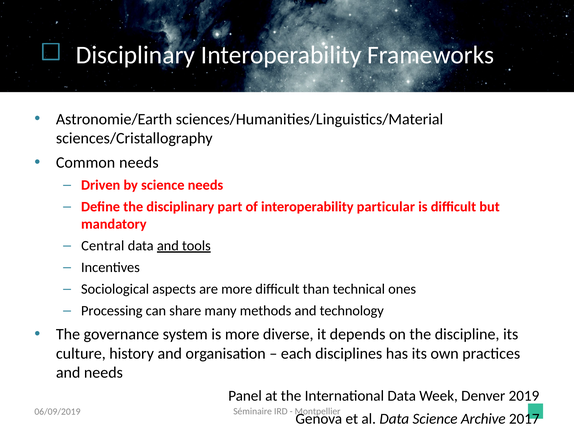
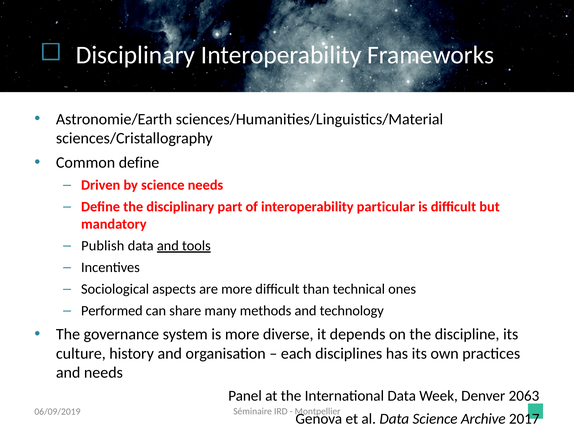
Common needs: needs -> define (139, 162)
Central: Central -> Publish (103, 245)
Processing: Processing -> Performed (112, 311)
2019: 2019 -> 2063 (524, 395)
